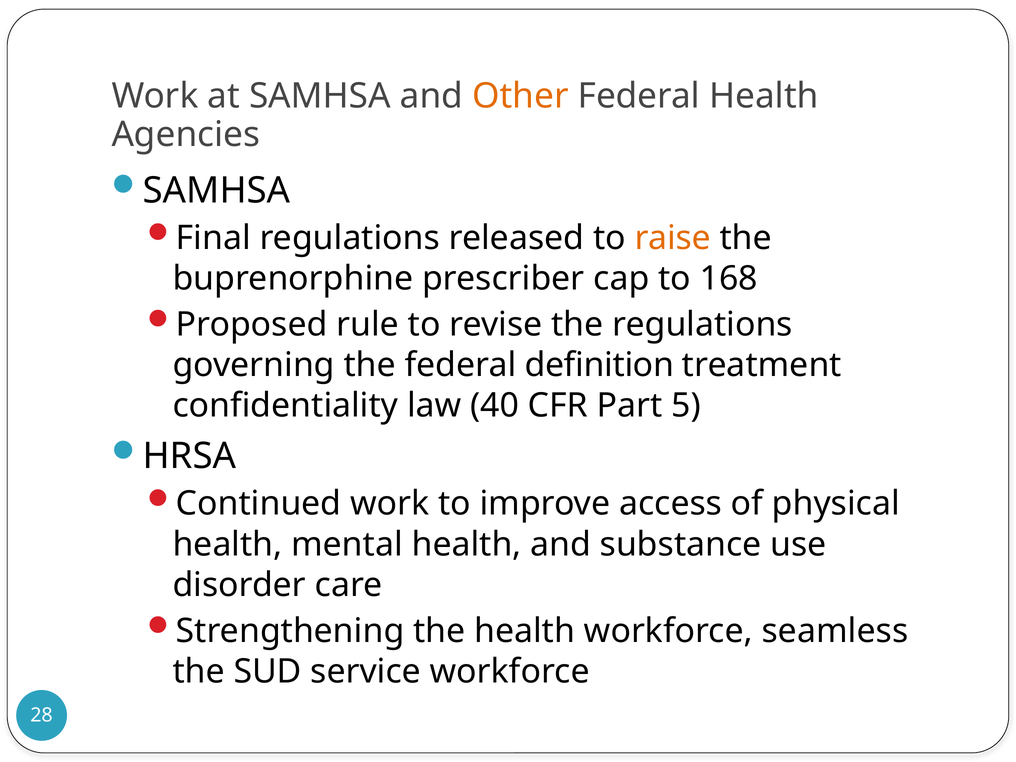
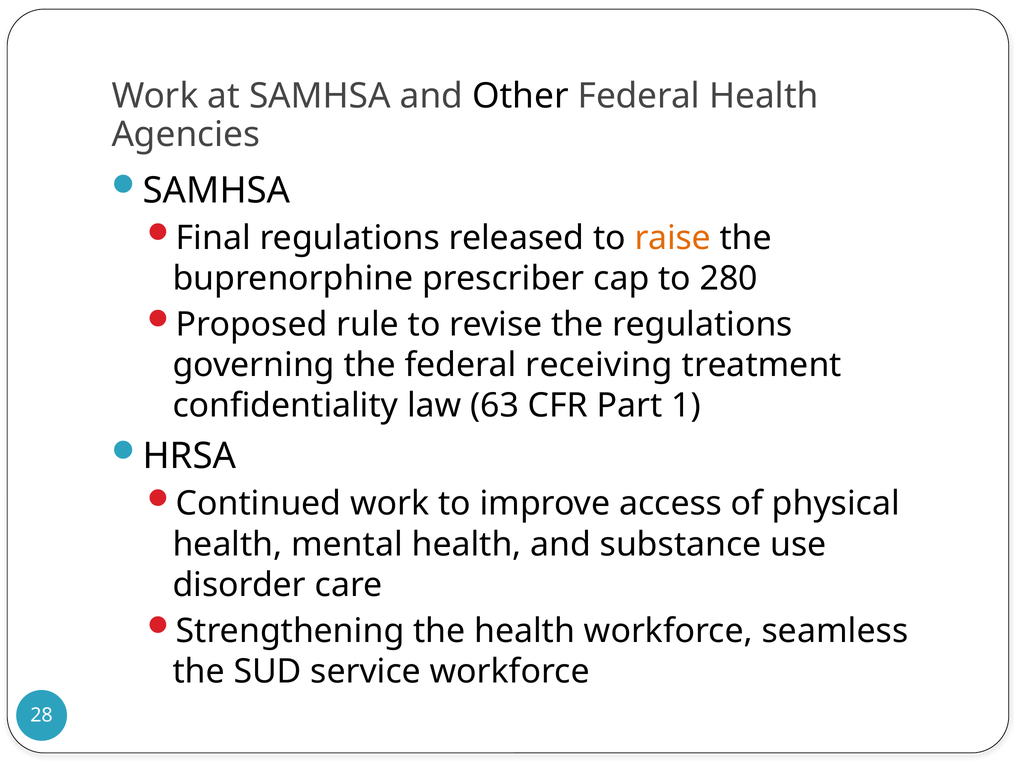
Other colour: orange -> black (520, 96)
168: 168 -> 280 (729, 278)
definition: definition -> receiving (599, 365)
40: 40 -> 63 (495, 406)
5: 5 -> 1 (686, 406)
